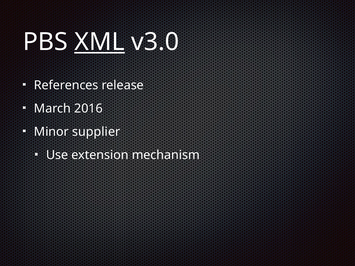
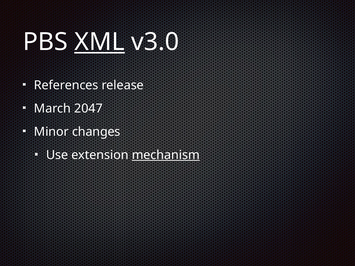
2016: 2016 -> 2047 (88, 109)
supplier: supplier -> changes (96, 132)
mechanism underline: none -> present (166, 155)
